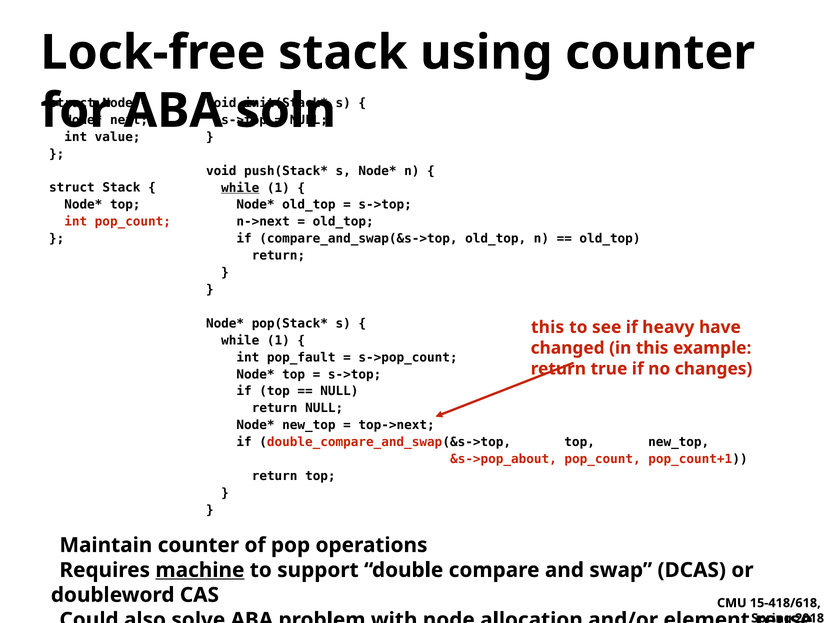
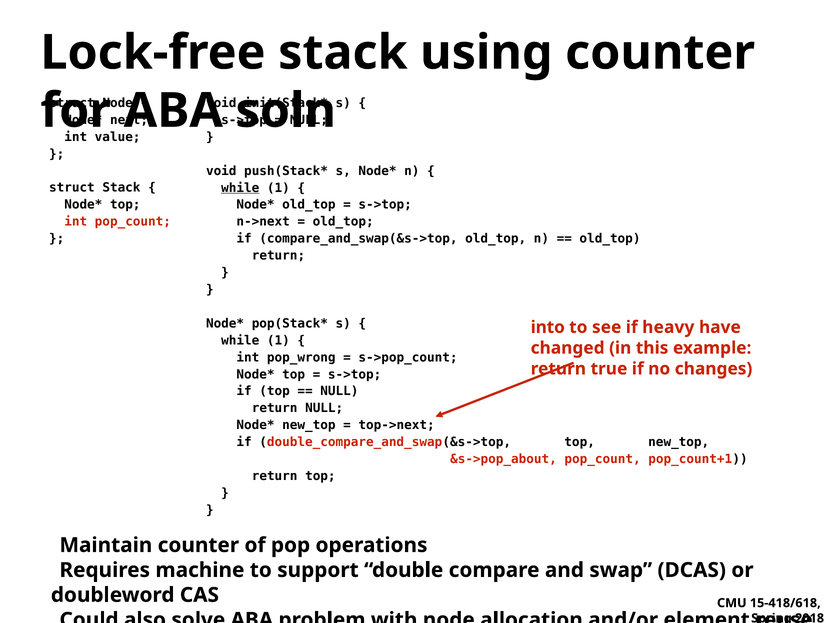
this: this -> into (548, 327)
pop_fault: pop_fault -> pop_wrong (301, 358)
machine underline: present -> none (200, 570)
